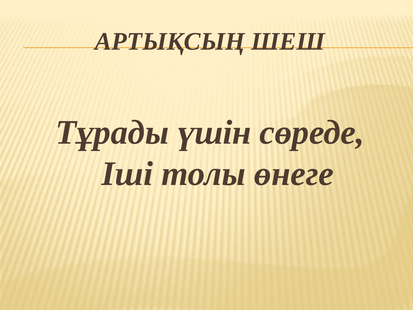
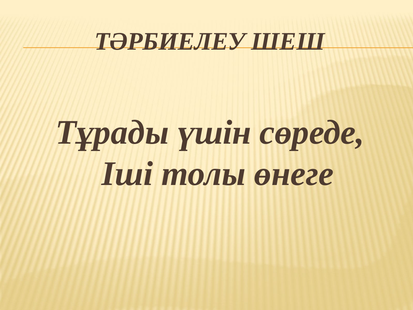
АРТЫҚСЫҢ: АРТЫҚСЫҢ -> ТӘРБИЕЛЕУ (170, 41)
